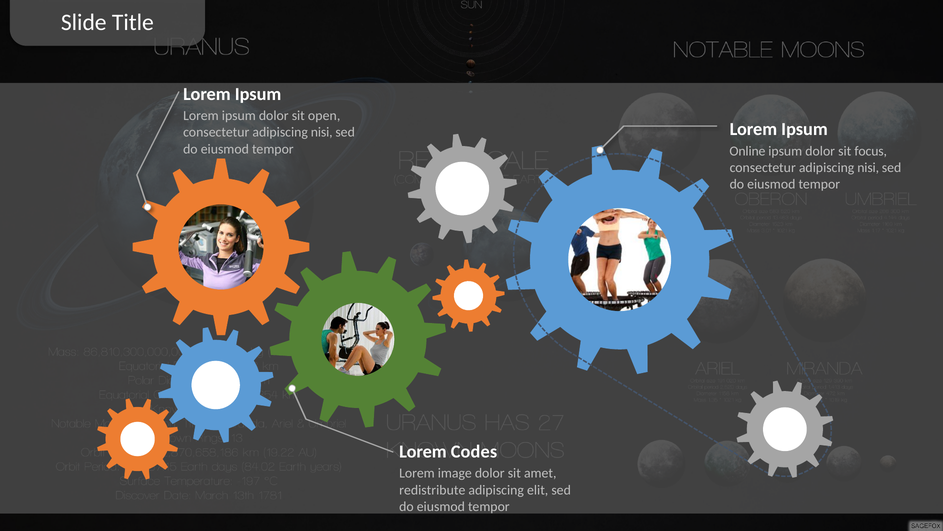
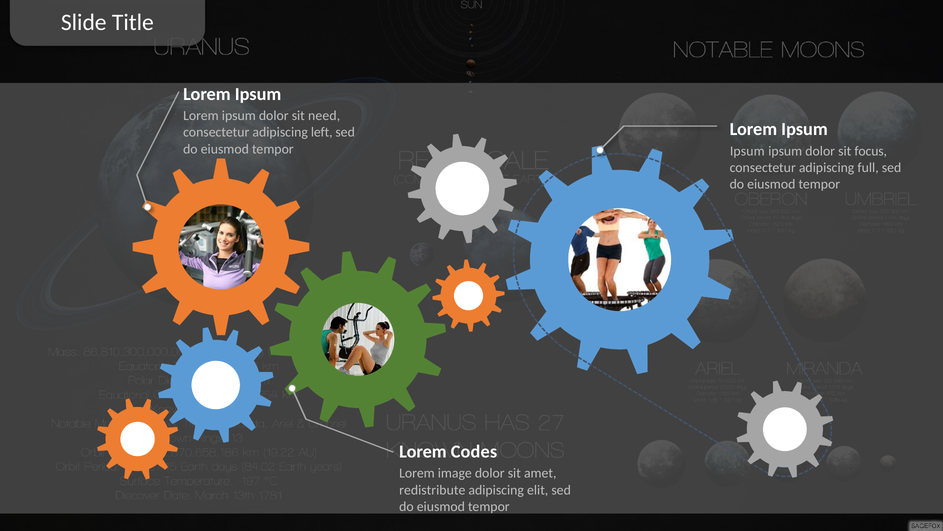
open: open -> need (324, 116)
nisi: nisi -> left (322, 132)
Online: Online -> Ipsum (747, 151)
nisi: nisi -> full (868, 167)
